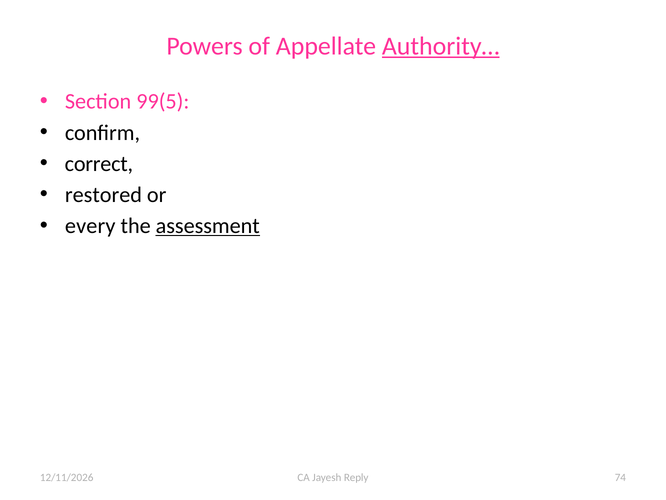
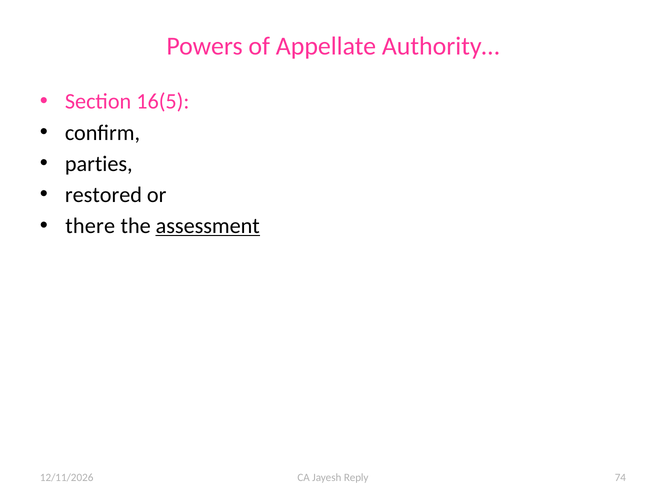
Authority… underline: present -> none (441, 46)
99(5: 99(5 -> 16(5 (163, 101)
correct: correct -> parties (99, 164)
every: every -> there (90, 226)
